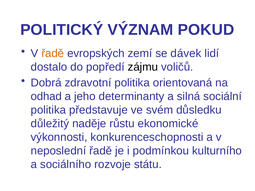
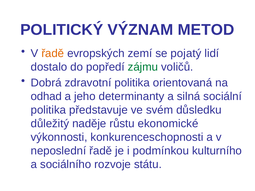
POKUD: POKUD -> METOD (206, 30)
dávek: dávek -> pojatý (186, 53)
zájmu colour: black -> green (143, 67)
